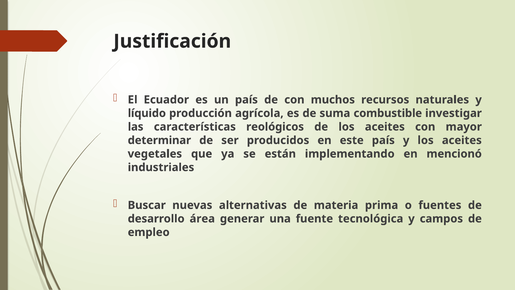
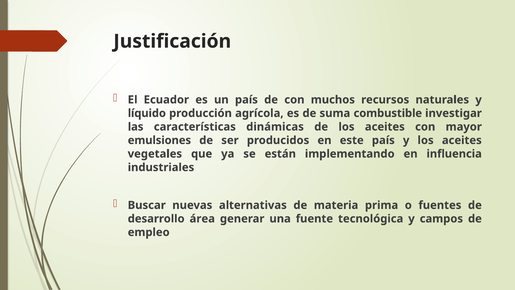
reológicos: reológicos -> dinámicas (275, 127)
determinar: determinar -> emulsiones (159, 140)
mencionó: mencionó -> influencia (454, 154)
